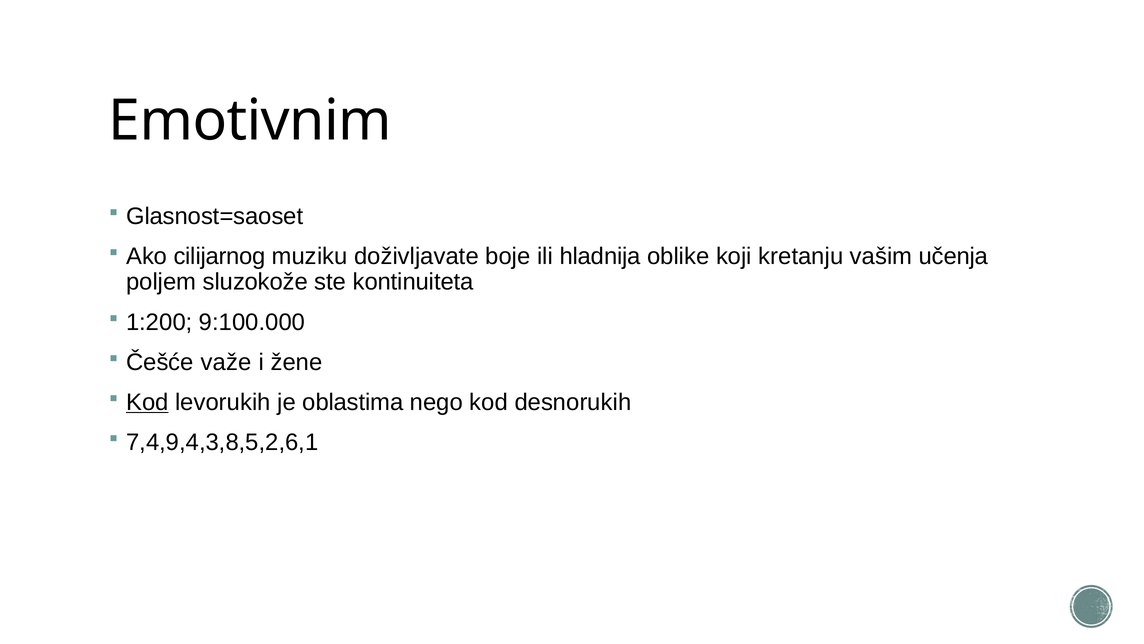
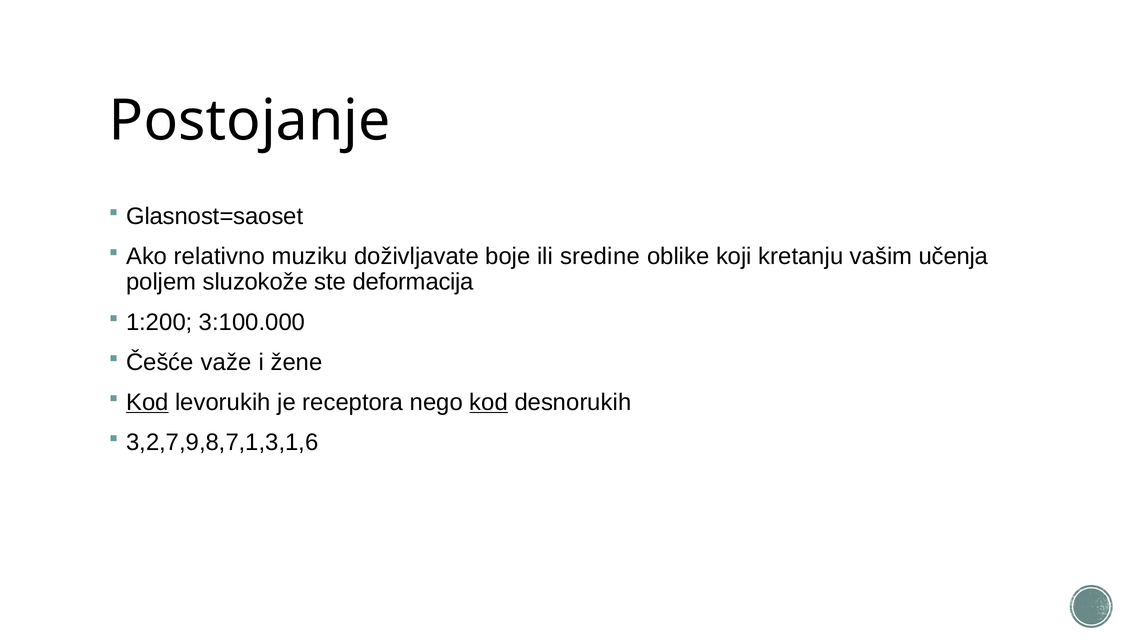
Emotivnim: Emotivnim -> Postojanje (250, 121)
cilijarnog: cilijarnog -> relativno (219, 256)
hladnija: hladnija -> sredine (600, 256)
kontinuiteta: kontinuiteta -> deformacija (413, 282)
9:100.000: 9:100.000 -> 3:100.000 (252, 322)
oblastima: oblastima -> receptora (353, 402)
kod underline: none -> present (489, 402)
7,4,9,4,3,8,5,2,6,1: 7,4,9,4,3,8,5,2,6,1 -> 3,2,7,9,8,7,1,3,1,6 (222, 442)
